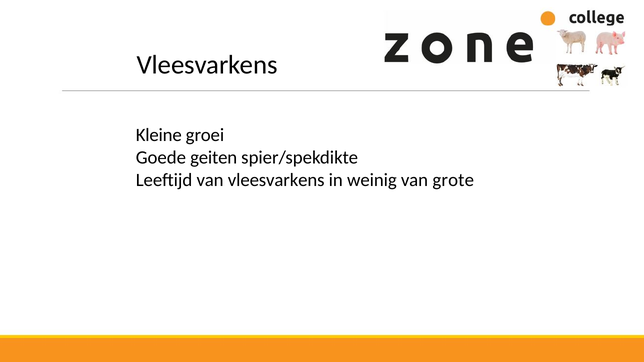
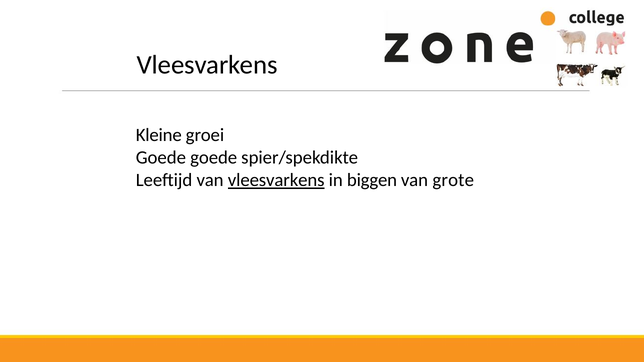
Goede geiten: geiten -> goede (214, 158)
vleesvarkens underline: none -> present (276, 180)
weinig: weinig -> biggen (372, 180)
